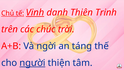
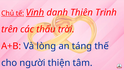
chúc: chúc -> thấu (46, 29)
ngời: ngời -> lòng (46, 46)
người underline: present -> none (32, 63)
